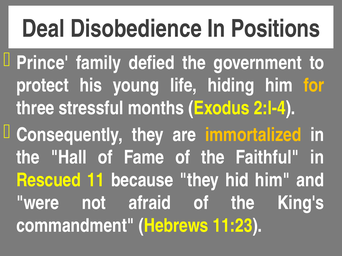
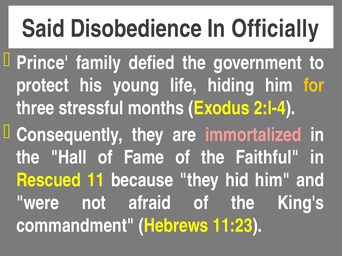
Deal: Deal -> Said (43, 29)
Positions: Positions -> Officially (275, 29)
immortalized colour: yellow -> pink (253, 135)
